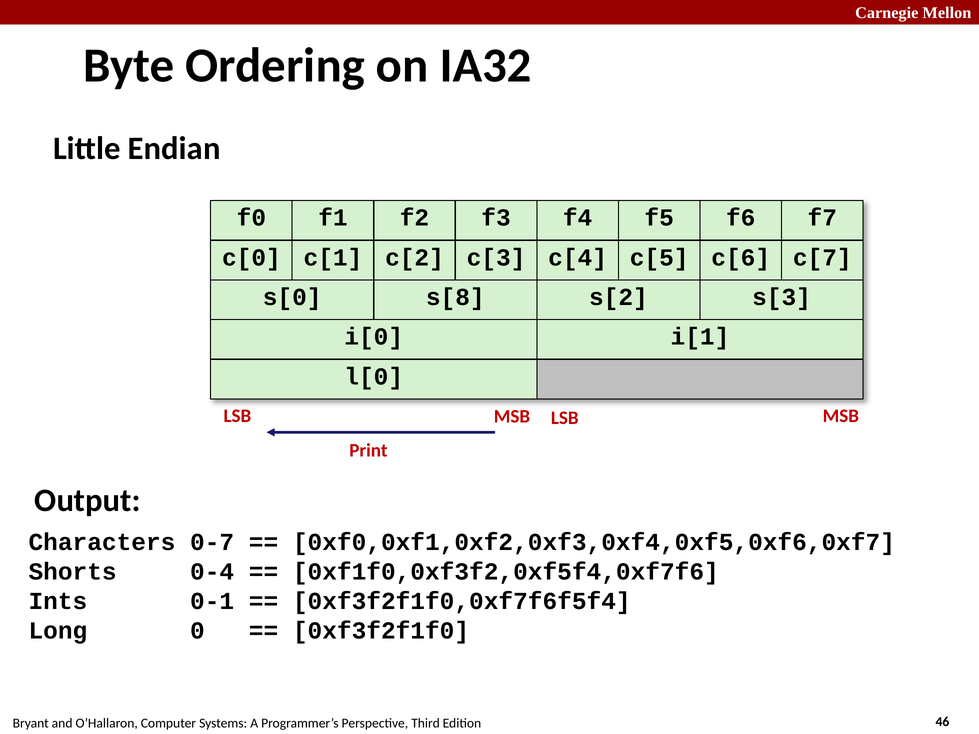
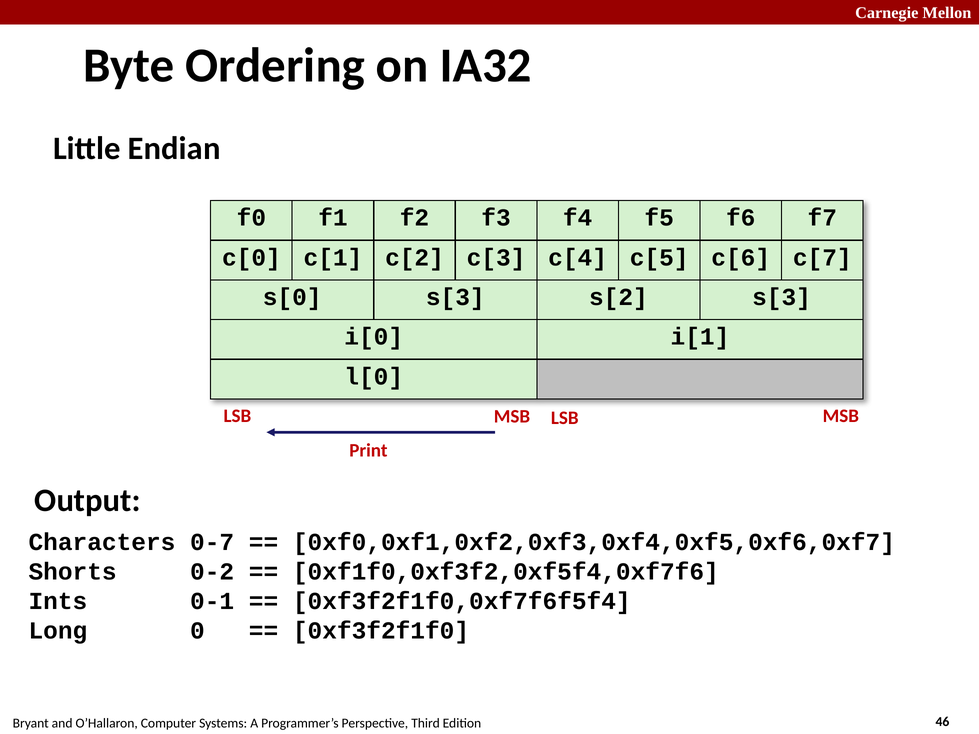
s[0 s[8: s[8 -> s[3 (455, 297)
0-4: 0-4 -> 0-2 (212, 572)
